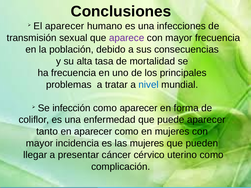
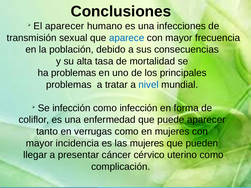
aparece colour: purple -> blue (127, 38)
ha frecuencia: frecuencia -> problemas (74, 73)
como aparecer: aparecer -> infección (139, 108)
en aparecer: aparecer -> verrugas (93, 132)
